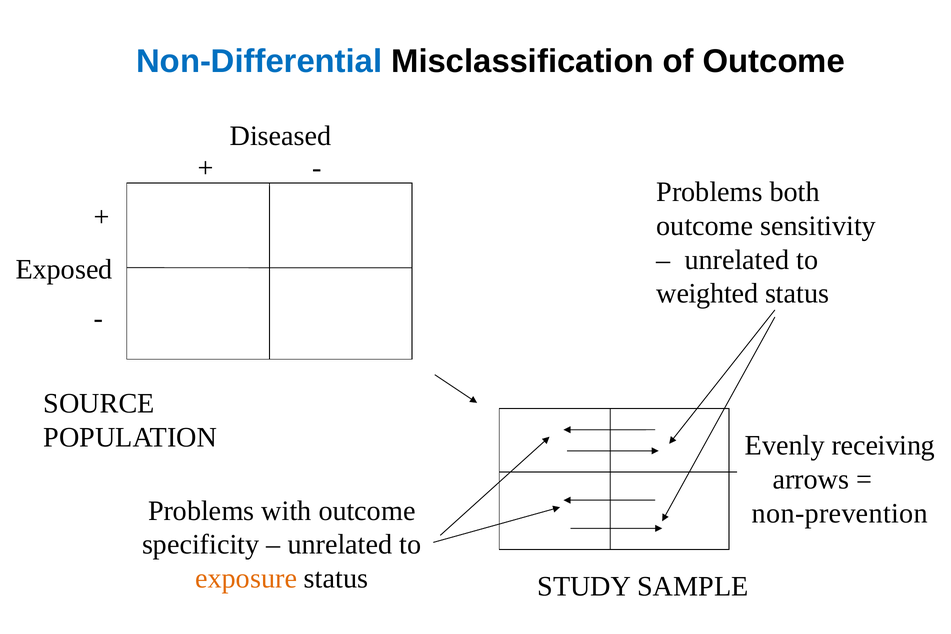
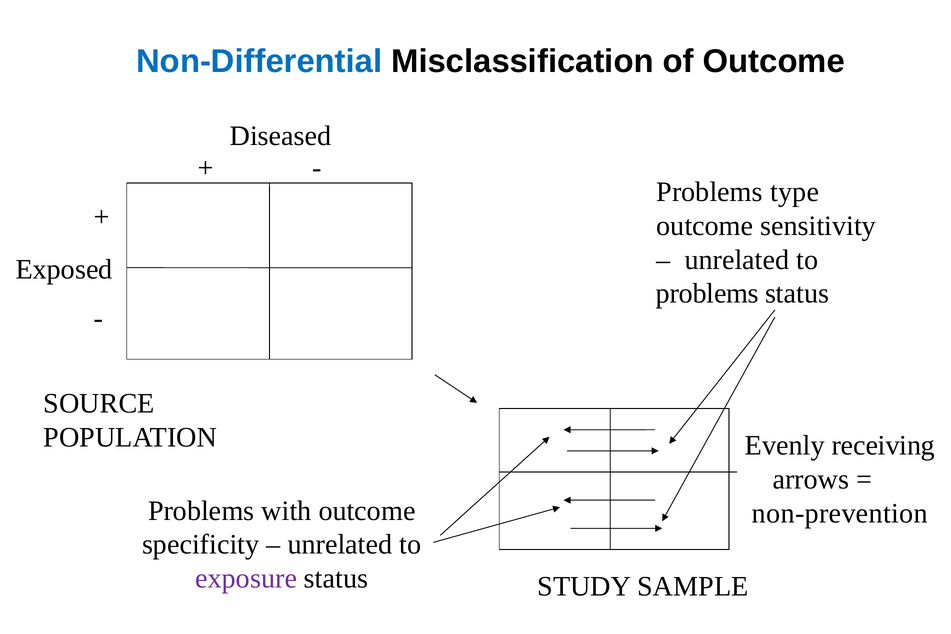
both: both -> type (795, 192)
weighted: weighted -> problems (707, 294)
exposure colour: orange -> purple (246, 578)
